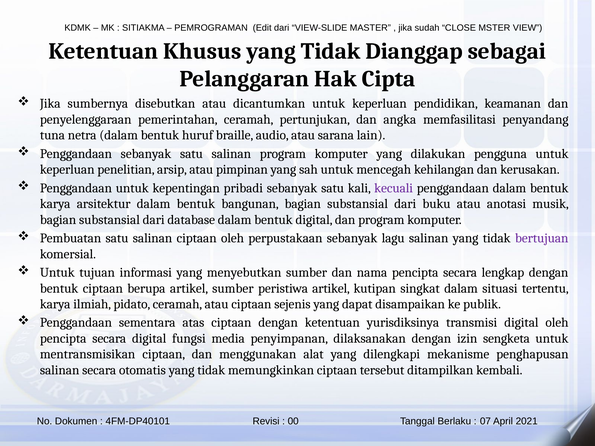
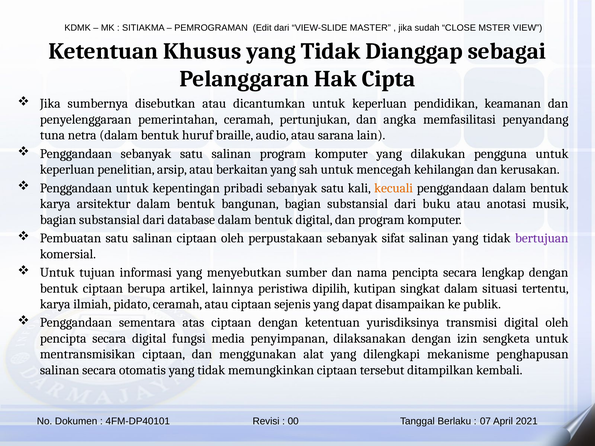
pimpinan: pimpinan -> berkaitan (242, 170)
kecuali colour: purple -> orange (394, 188)
lagu: lagu -> sifat (393, 238)
artikel sumber: sumber -> lainnya (233, 288)
peristiwa artikel: artikel -> dipilih (331, 288)
